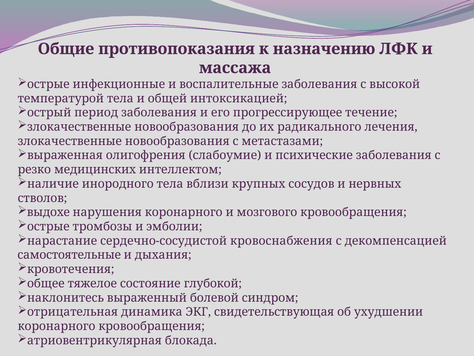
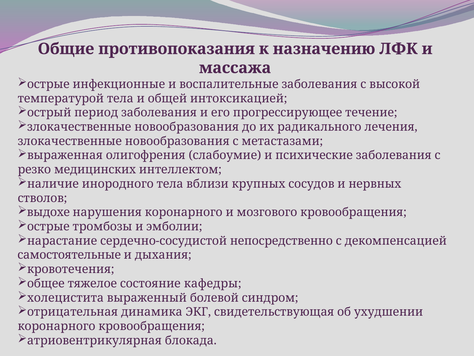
кровоснабжения: кровоснабжения -> непосредственно (281, 240)
глубокой: глубокой -> кафедры (213, 283)
наклонитесь: наклонитесь -> холецистита (65, 297)
